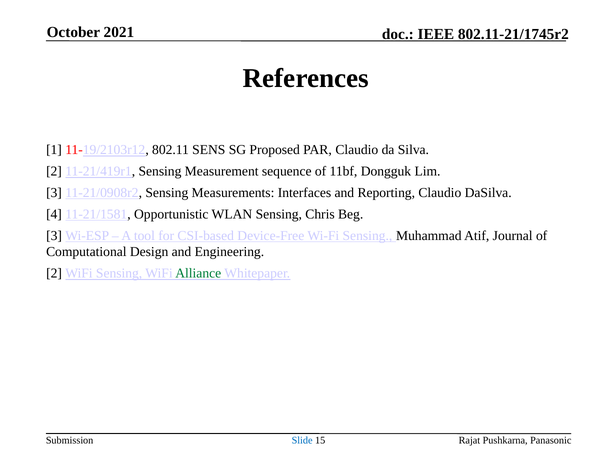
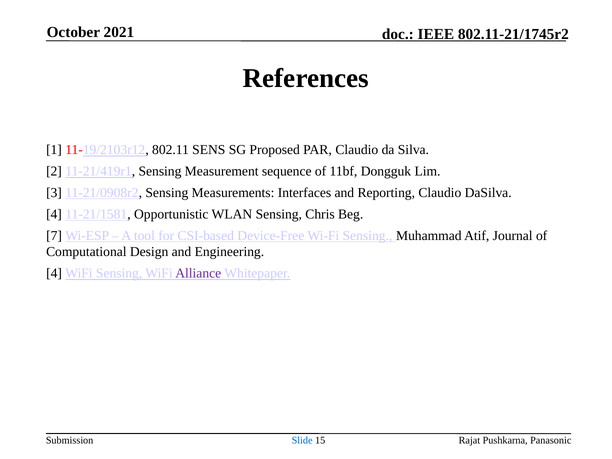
3: 3 -> 7 (54, 236)
2: 2 -> 4 (54, 273)
Alliance colour: green -> purple (198, 273)
